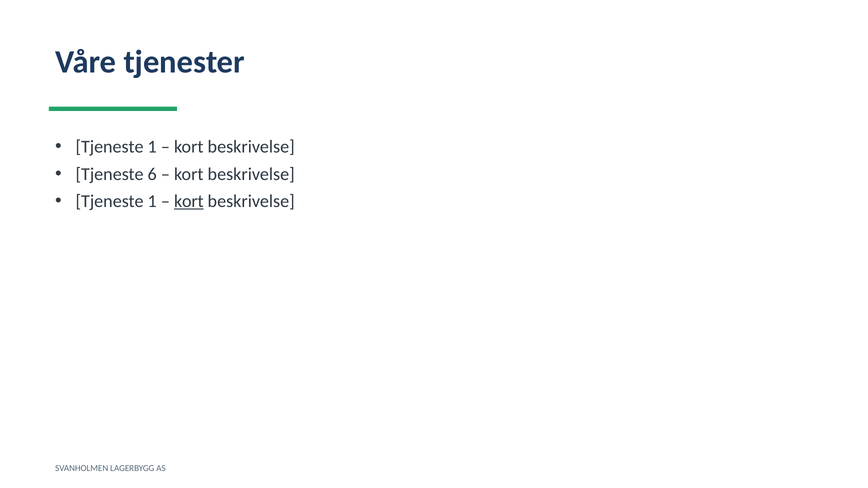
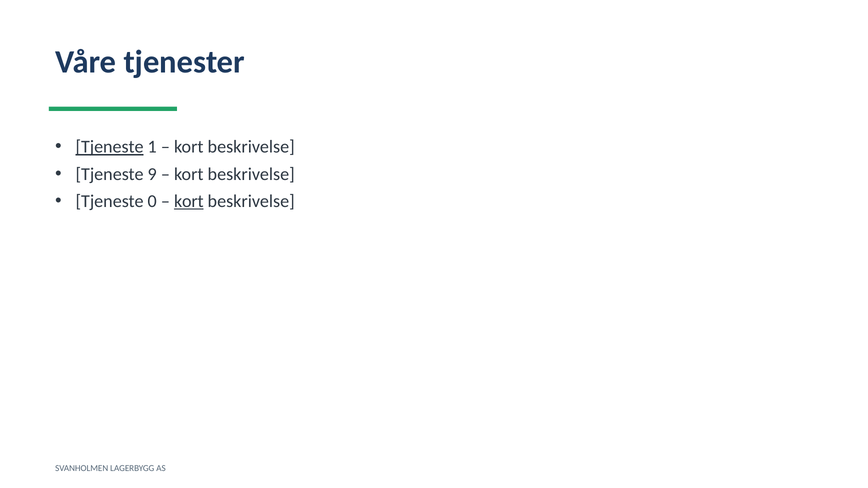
Tjeneste underline: none -> present (110, 147)
6: 6 -> 9 (152, 174)
1: 1 -> 0 (152, 201)
